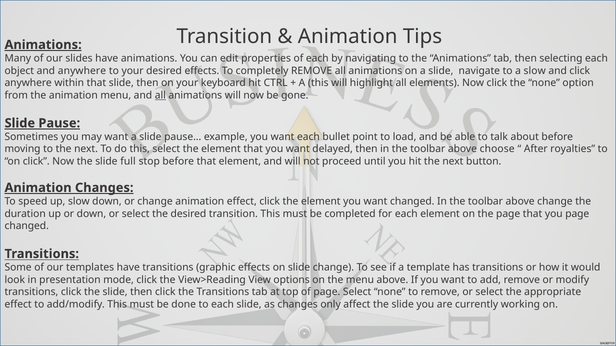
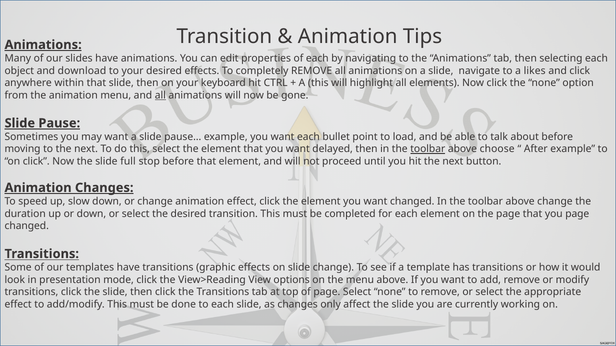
and anywhere: anywhere -> download (82, 71)
a slow: slow -> likes (535, 71)
toolbar underline: none -> present (428, 149)
After royalties: royalties -> example (573, 149)
